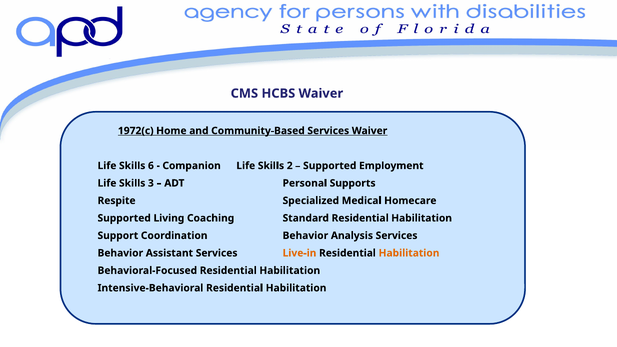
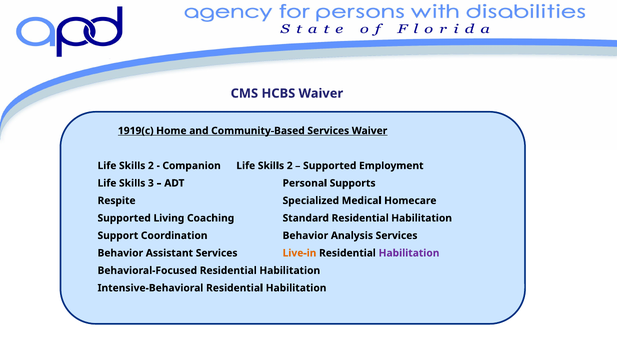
1972(c: 1972(c -> 1919(c (136, 131)
6: 6 -> 2 (151, 166)
Habilitation colour: orange -> purple (409, 253)
